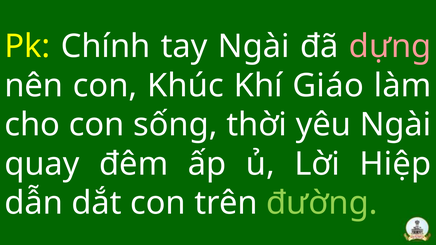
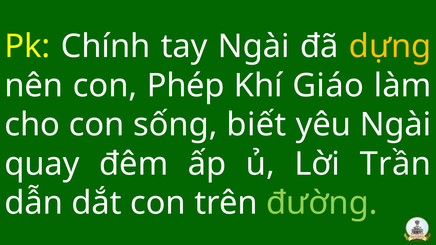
dựng colour: pink -> yellow (390, 46)
Khúc: Khúc -> Phép (186, 86)
thời: thời -> biết (257, 125)
Hiệp: Hiệp -> Trần (395, 164)
